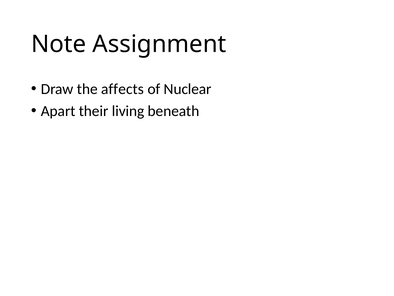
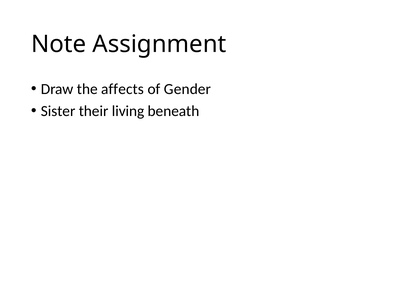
Nuclear: Nuclear -> Gender (188, 89)
Apart: Apart -> Sister (58, 111)
